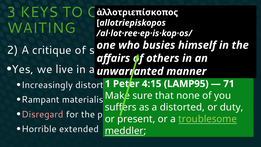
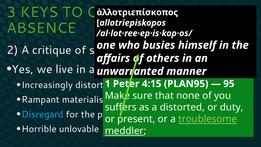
WAITING: WAITING -> ABSENCE (42, 28)
LAMP95: LAMP95 -> PLAN95 (186, 84)
71: 71 -> 95 (229, 84)
Disregard colour: pink -> light blue (42, 114)
extended: extended -> unlovable (79, 129)
